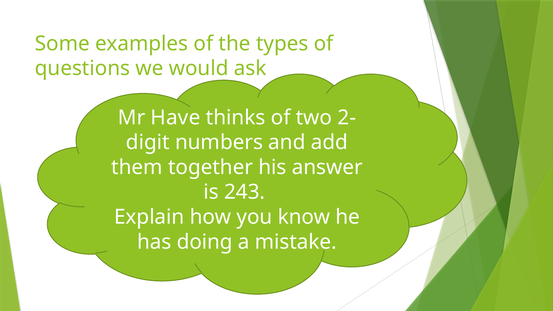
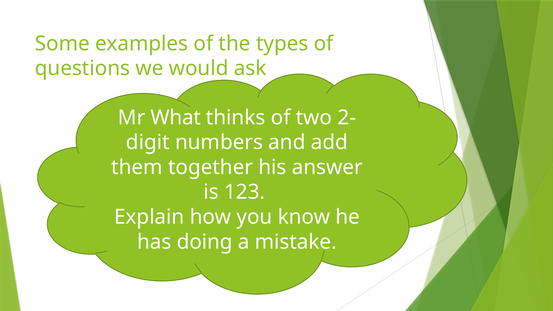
Have: Have -> What (176, 118)
243: 243 -> 123 (245, 192)
